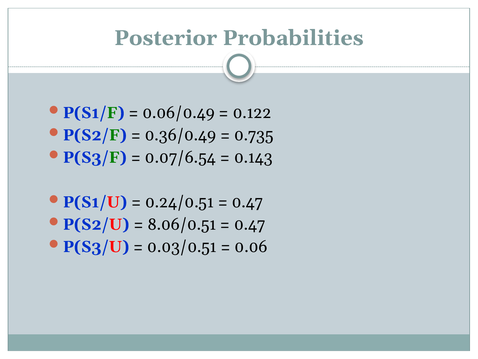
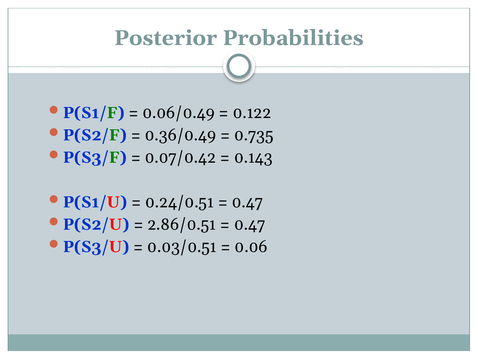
0.07/6.54: 0.07/6.54 -> 0.07/0.42 (180, 157)
8.06/0.51: 8.06/0.51 -> 2.86/0.51 (182, 224)
